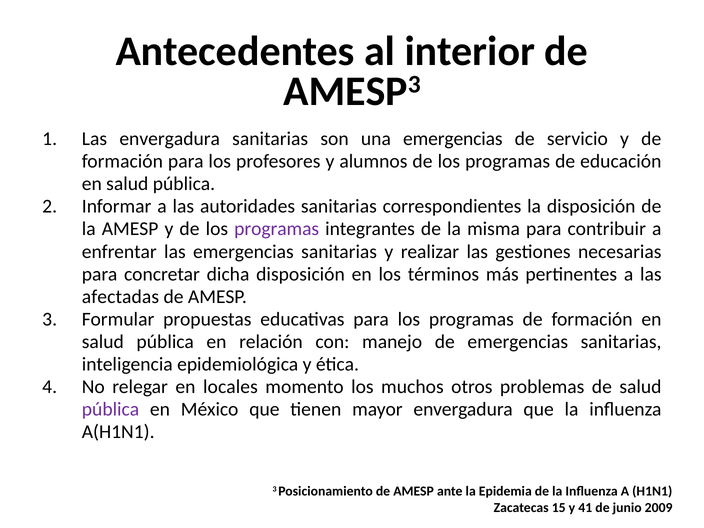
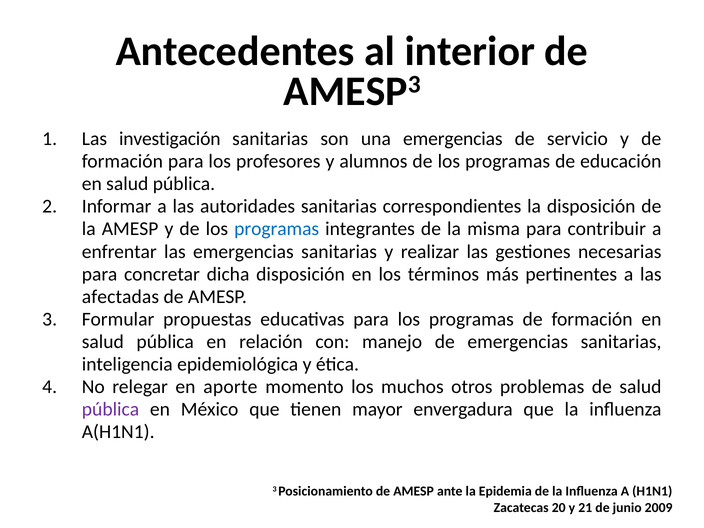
Las envergadura: envergadura -> investigación (170, 139)
programas colour: purple -> blue (277, 229)
locales: locales -> aporte (230, 387)
15: 15 -> 20 (559, 508)
41: 41 -> 21 (585, 508)
